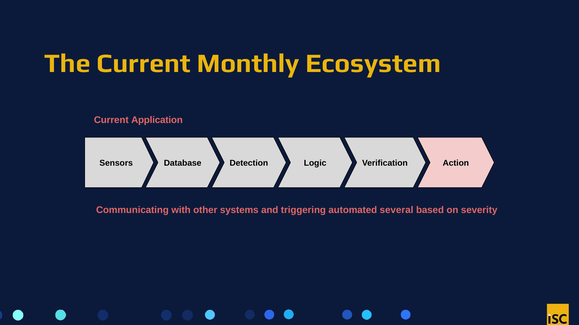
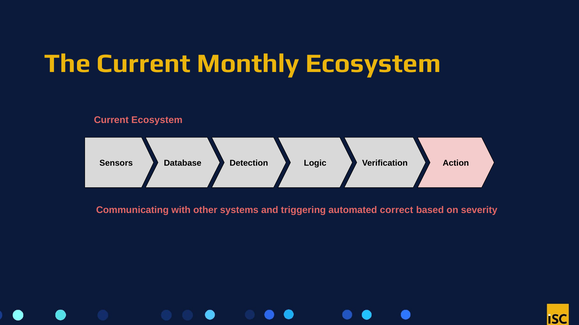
Current Application: Application -> Ecosystem (157, 120)
several: several -> correct (397, 210)
